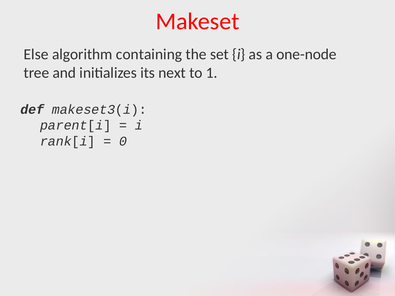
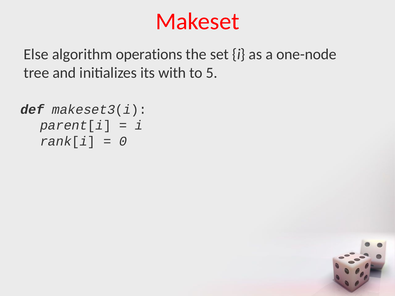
containing: containing -> operations (149, 54)
next: next -> with (172, 73)
1: 1 -> 5 (212, 73)
